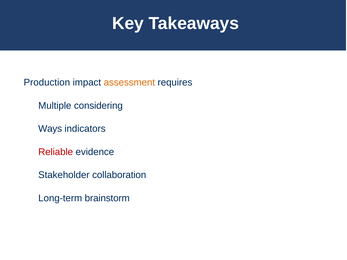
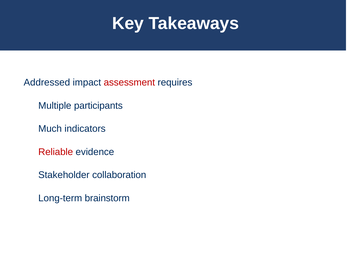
Production: Production -> Addressed (47, 83)
assessment colour: orange -> red (129, 83)
considering: considering -> participants (98, 106)
Ways: Ways -> Much (50, 129)
